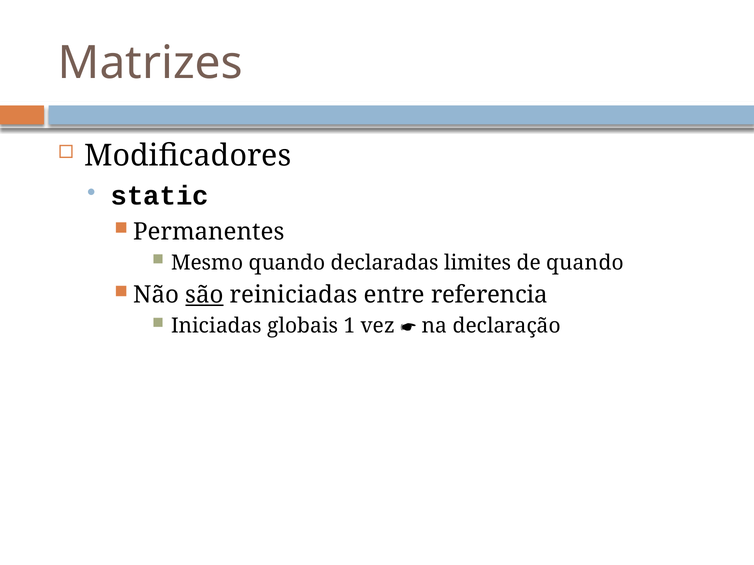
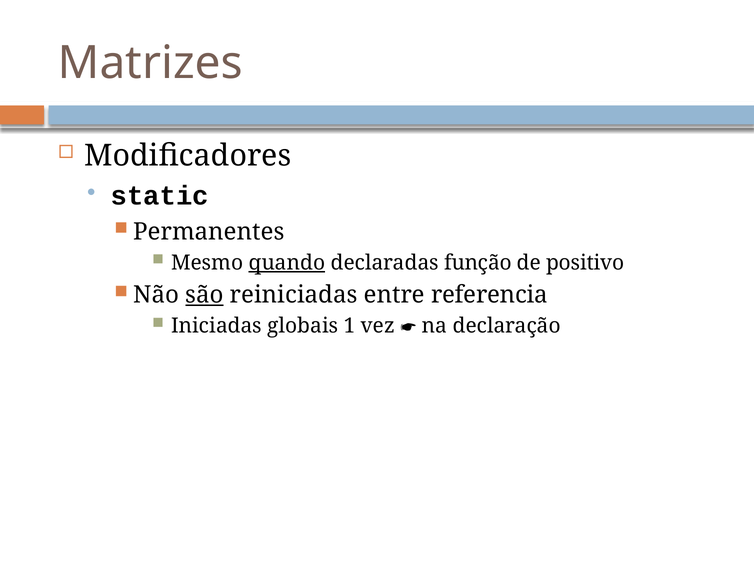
quando underline: none -> present (287, 263)
limites: limites -> função (478, 263)
de quando: quando -> positivo (585, 263)
